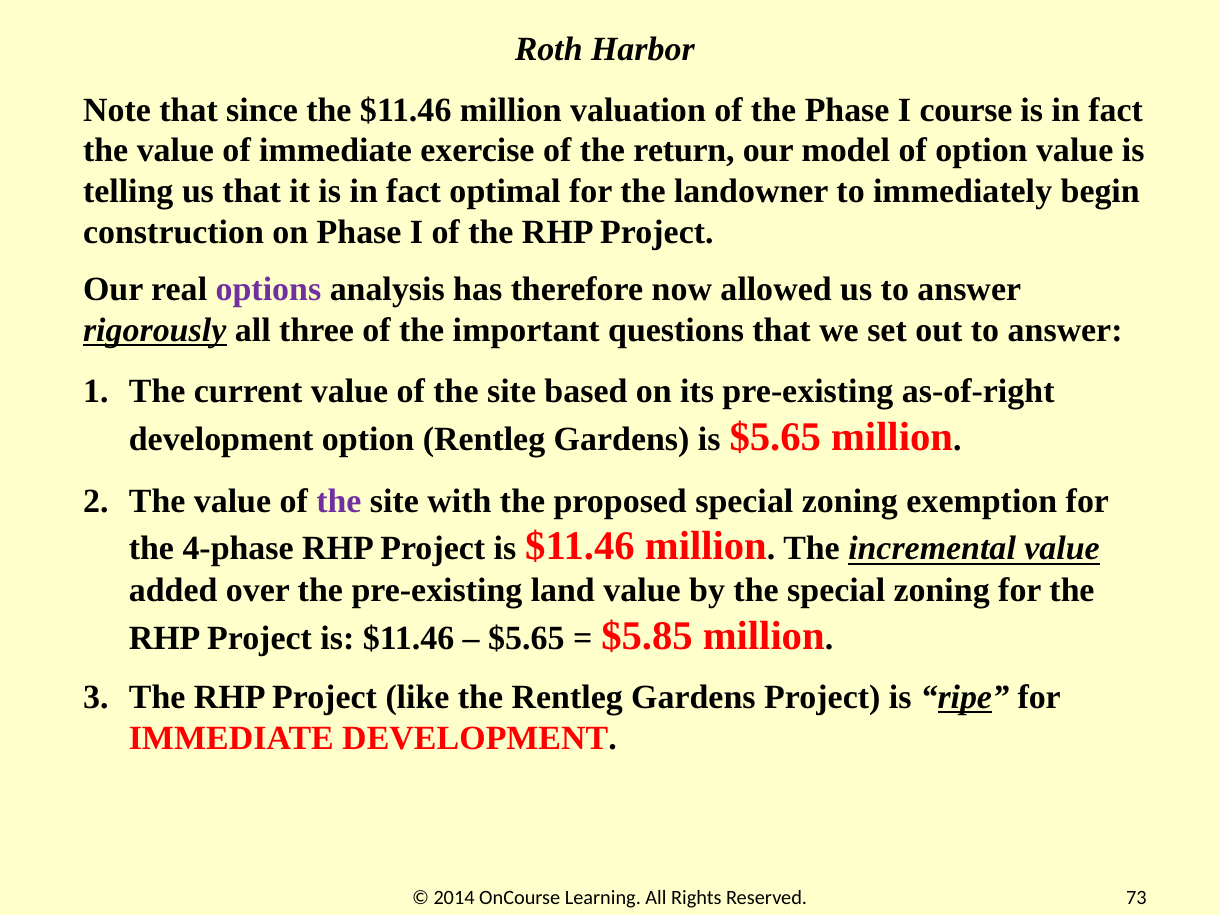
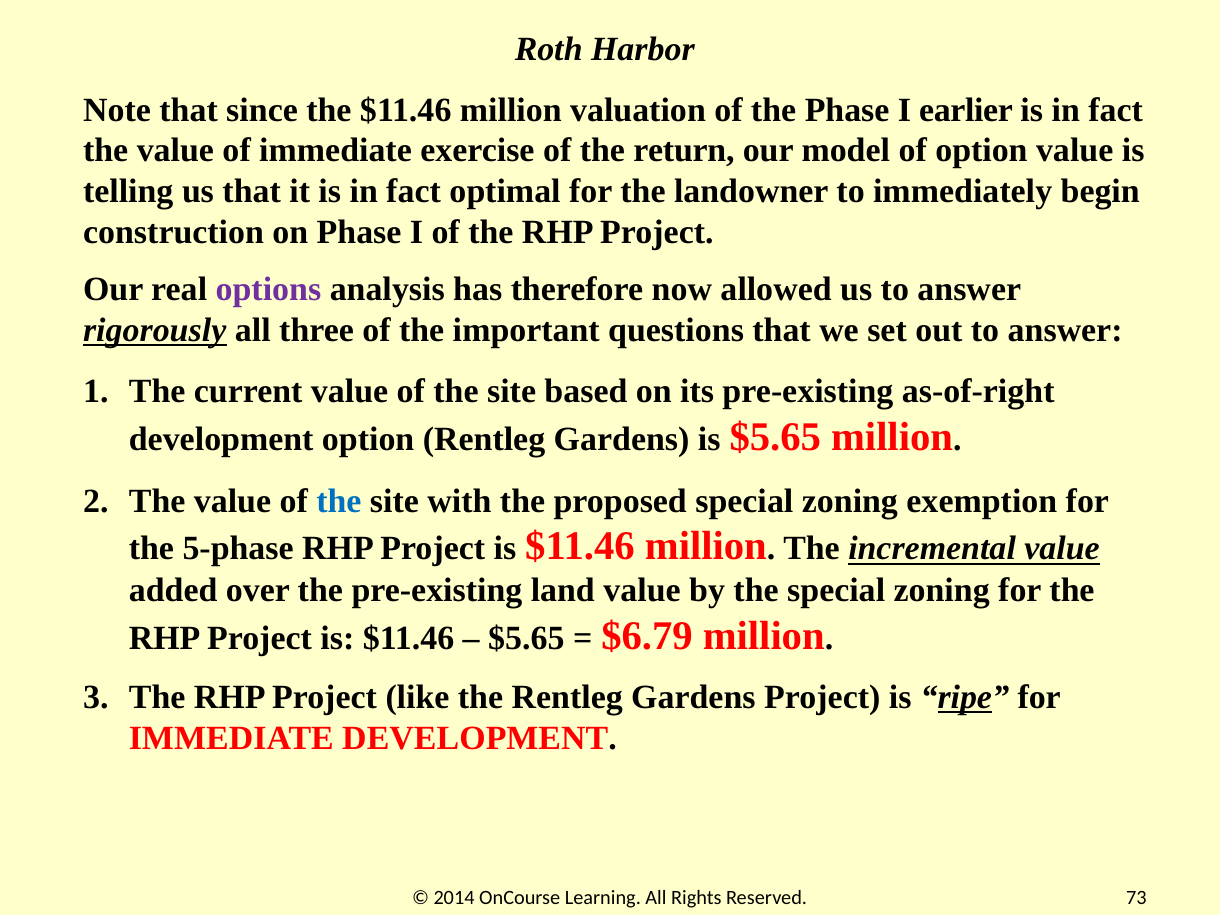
course: course -> earlier (966, 110)
the colour: purple -> blue (339, 501)
4-phase: 4-phase -> 5-phase (238, 549)
$5.85: $5.85 -> $6.79 (647, 636)
